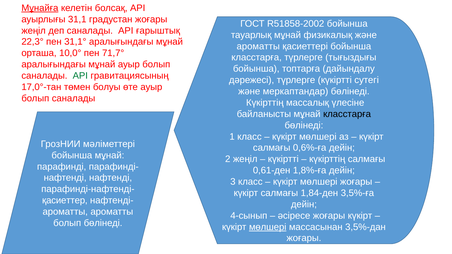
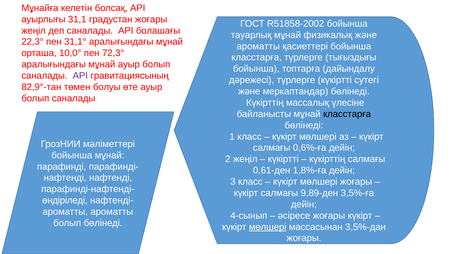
Мұнайға underline: present -> none (40, 8)
ғарыштық: ғарыштық -> болашағы (158, 31)
71,7°: 71,7° -> 72,3° (113, 53)
API colour: green -> purple (80, 76)
17,0°-тан: 17,0°-тан -> 82,9°-тан (41, 87)
1,84-ден: 1,84-ден -> 9,89-ден (319, 193)
қасиеттер: қасиеттер -> өндіріледі (65, 201)
